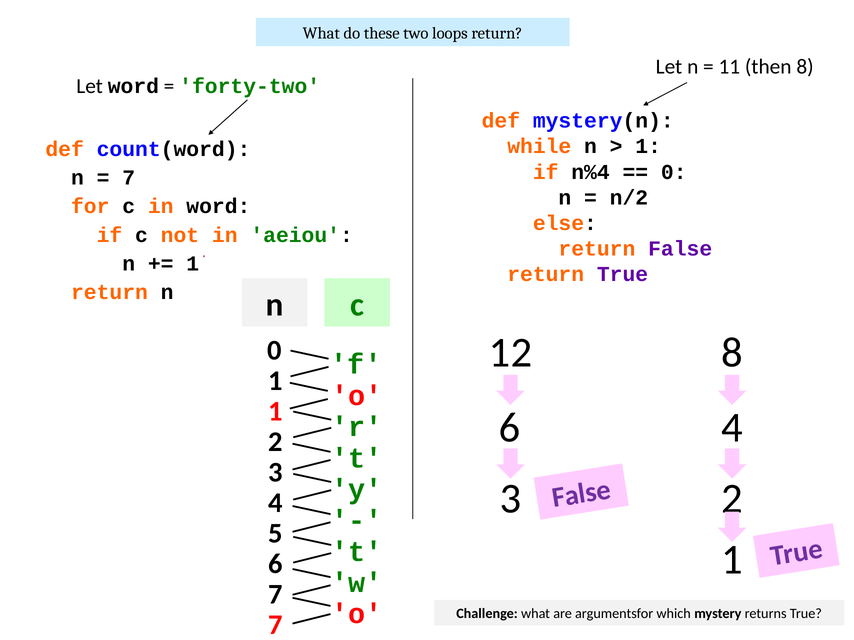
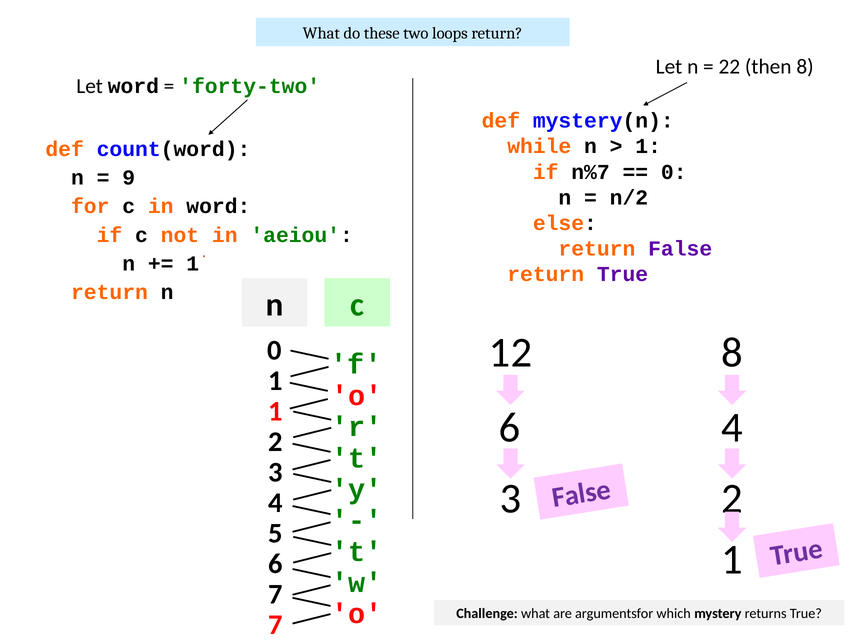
11: 11 -> 22 (729, 67)
n%4: n%4 -> n%7 (591, 172)
7: 7 -> 9 (129, 178)
